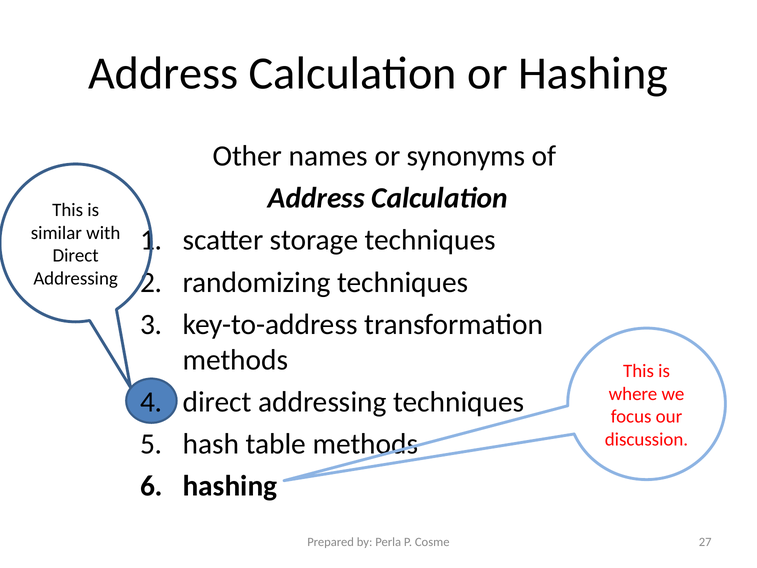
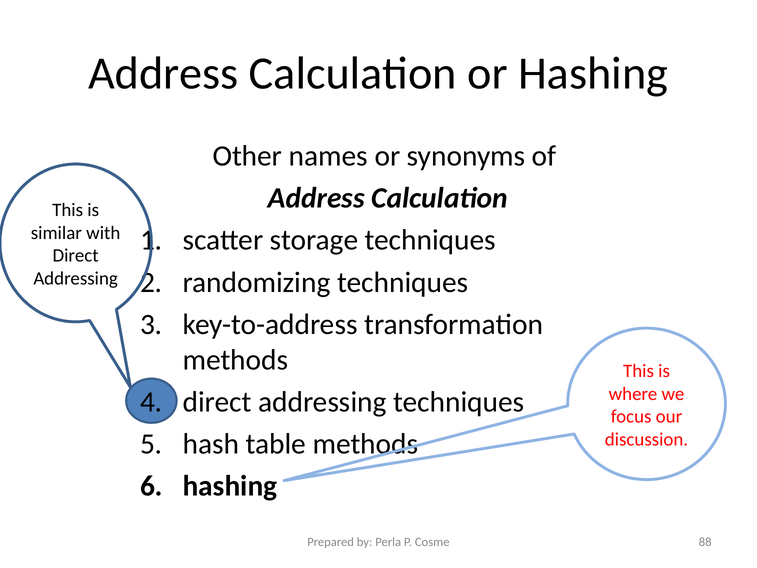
27: 27 -> 88 (705, 542)
